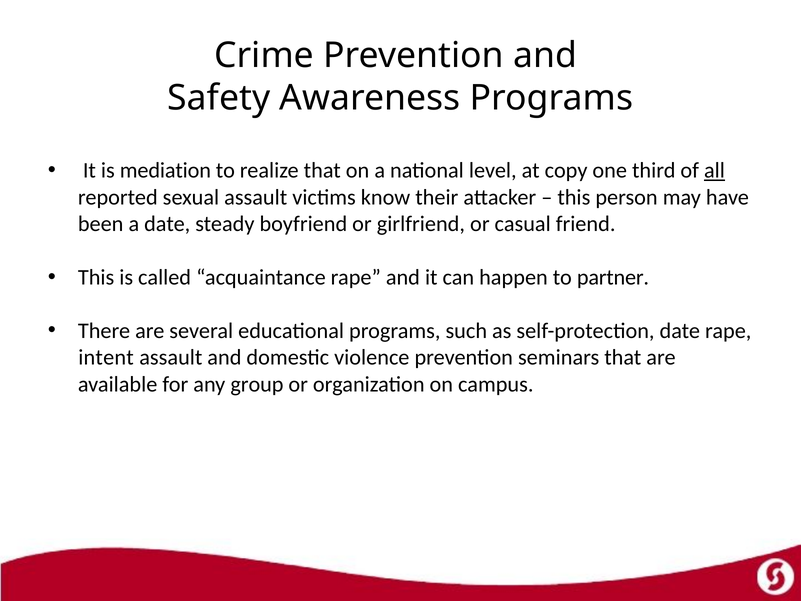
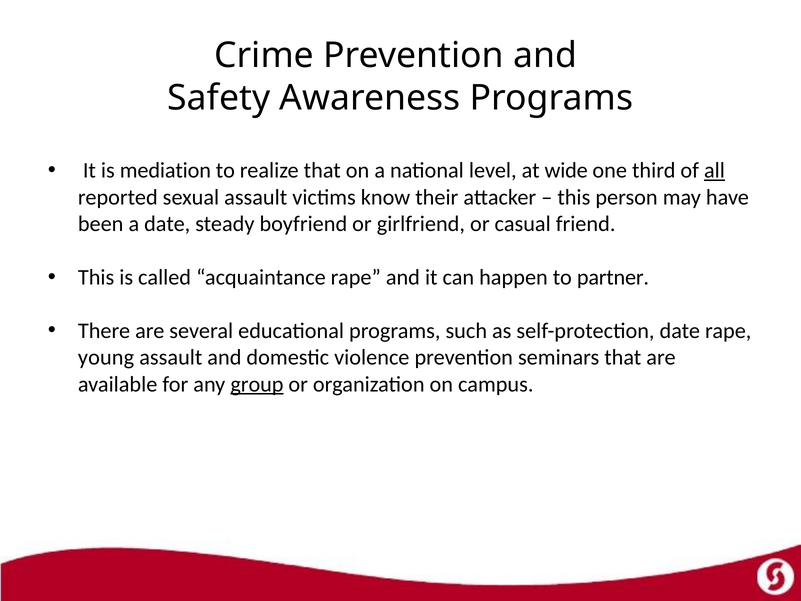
copy: copy -> wide (566, 170)
intent: intent -> young (106, 357)
group underline: none -> present (257, 384)
